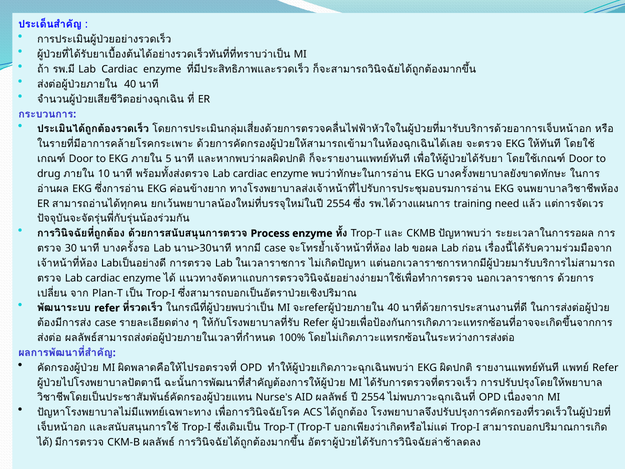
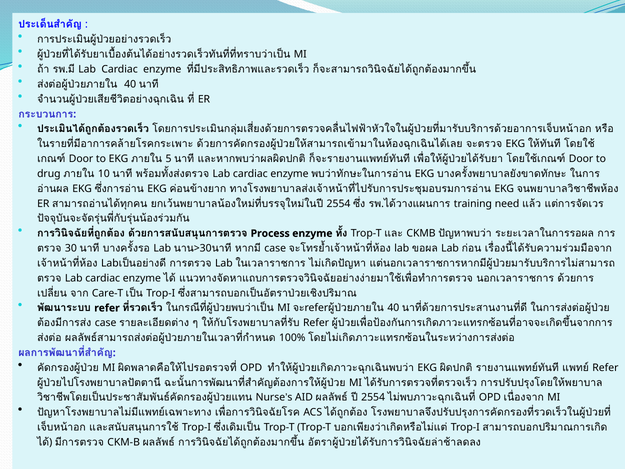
Plan-T: Plan-T -> Care-T (108, 293)
